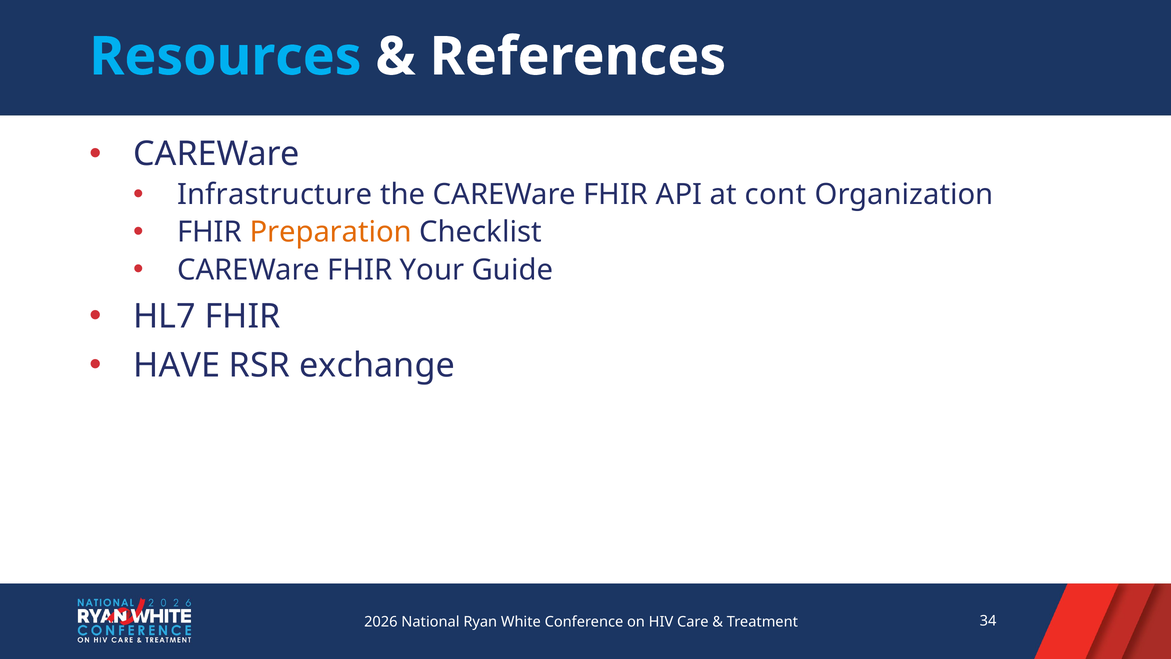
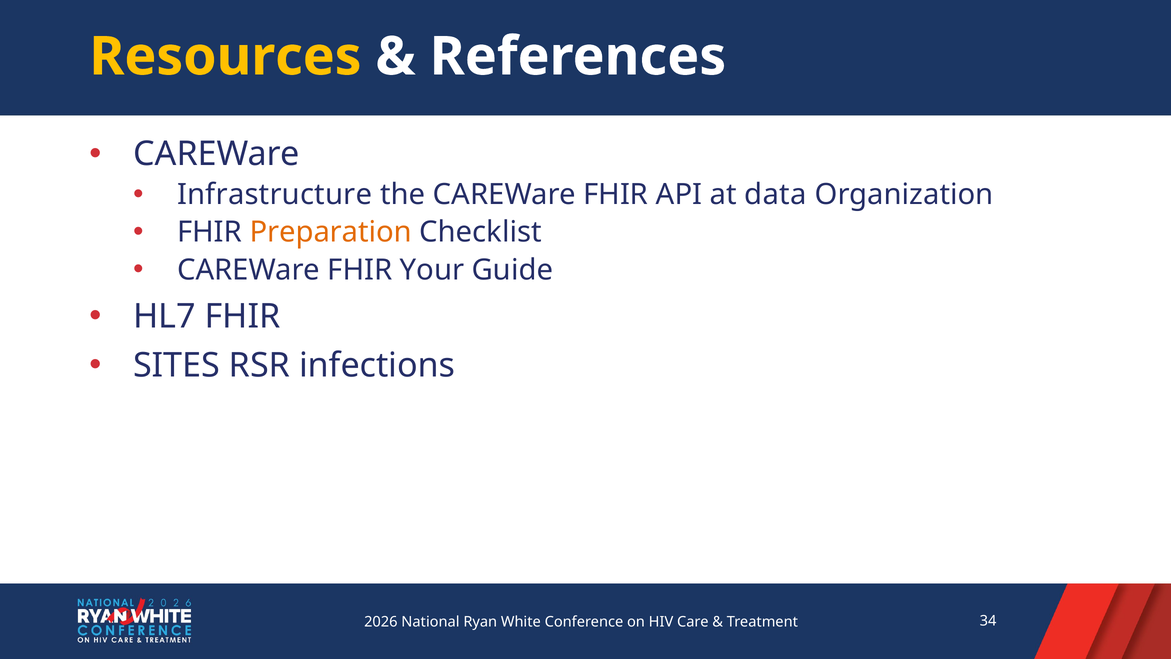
Resources colour: light blue -> yellow (225, 57)
cont: cont -> data (776, 194)
HAVE: HAVE -> SITES (177, 365)
exchange: exchange -> infections (377, 365)
